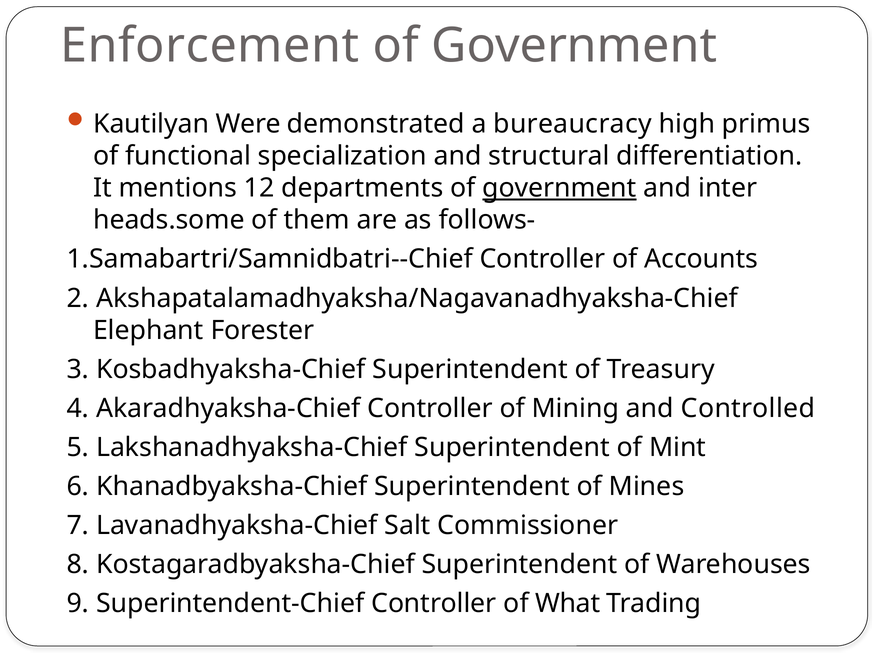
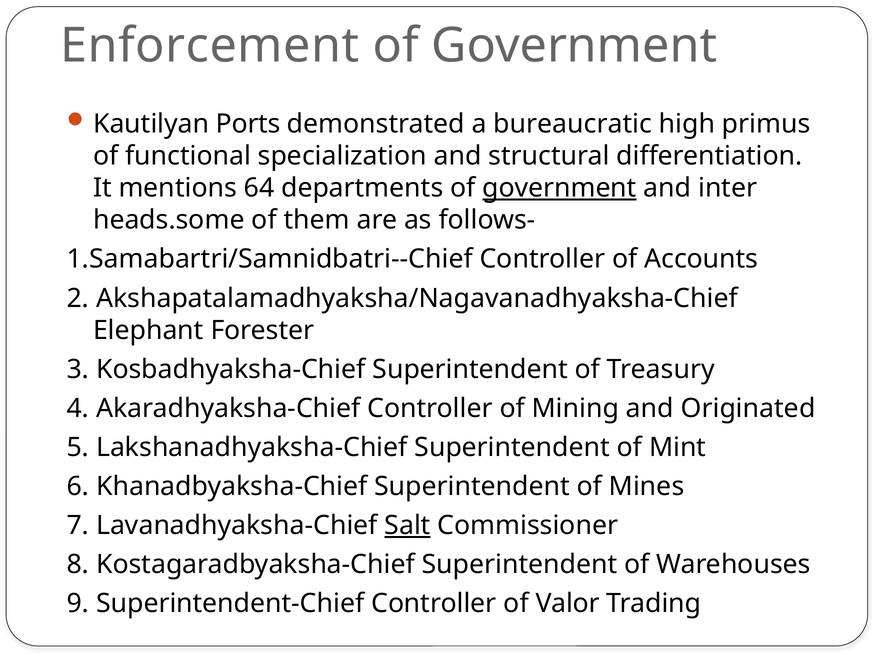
Were: Were -> Ports (248, 124)
bureaucracy: bureaucracy -> bureaucratic (573, 124)
12: 12 -> 64 (259, 188)
Controlled: Controlled -> Originated (748, 409)
Salt underline: none -> present (408, 526)
What: What -> Valor (568, 604)
